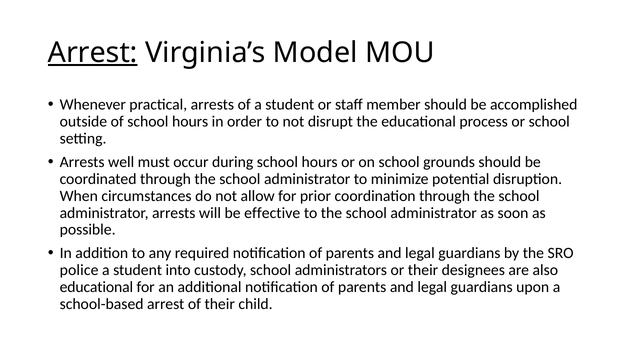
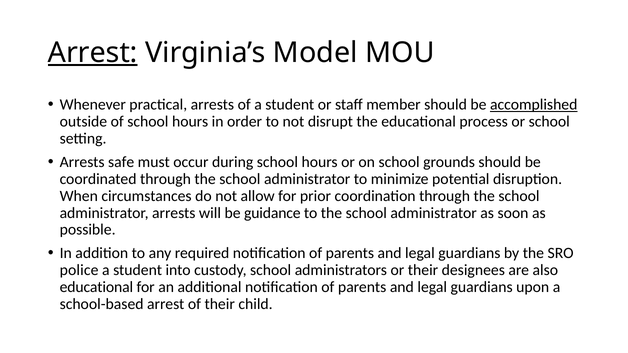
accomplished underline: none -> present (534, 105)
well: well -> safe (121, 162)
effective: effective -> guidance (272, 213)
